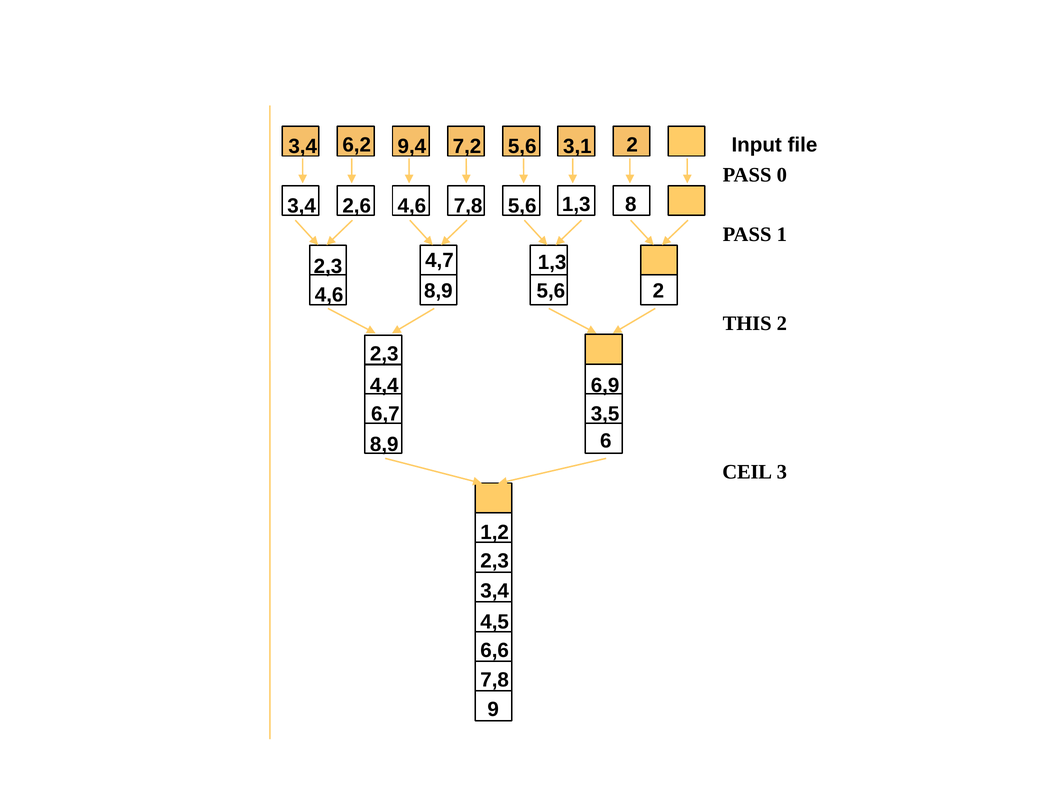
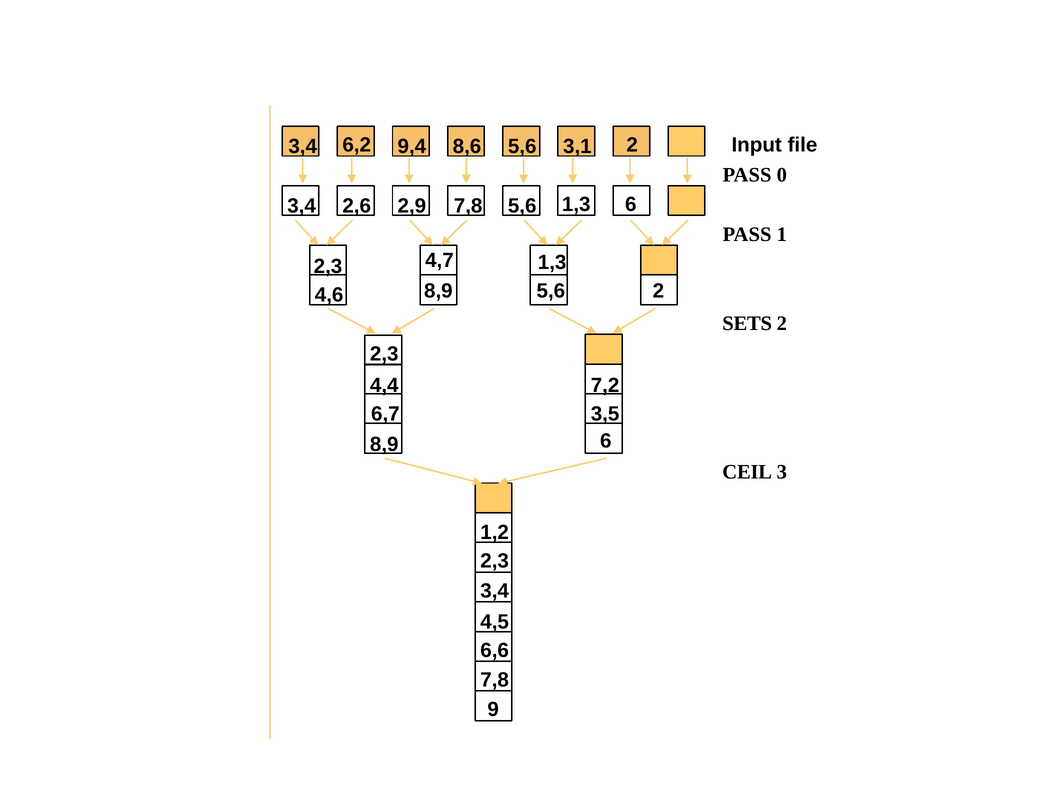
7,2: 7,2 -> 8,6 (467, 146)
2,6 4,6: 4,6 -> 2,9 (412, 206)
1,3 8: 8 -> 6 (631, 204)
THIS: THIS -> SETS (747, 324)
6,9: 6,9 -> 7,2 (605, 385)
